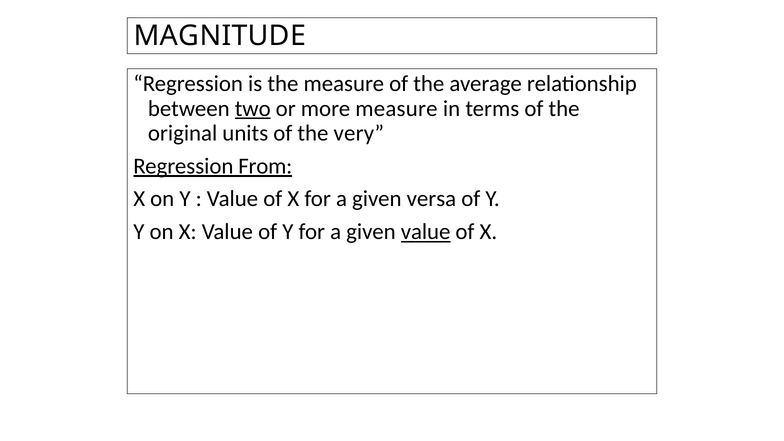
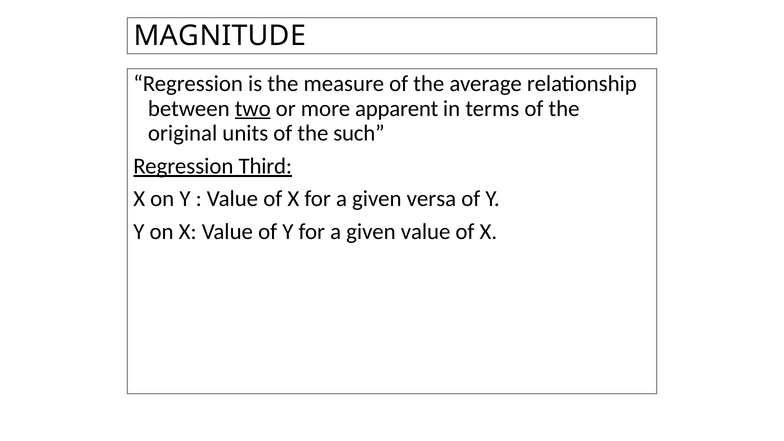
more measure: measure -> apparent (397, 108)
very: very -> such (359, 133)
From: From -> Third (265, 166)
value underline: present -> none (426, 232)
